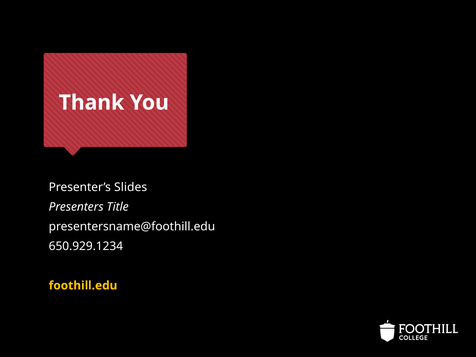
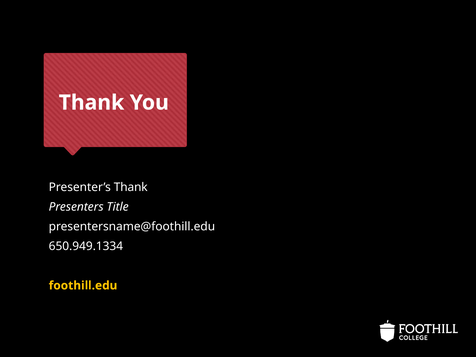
Presenter’s Slides: Slides -> Thank (131, 187)
650.929.1234: 650.929.1234 -> 650.949.1334 (86, 246)
